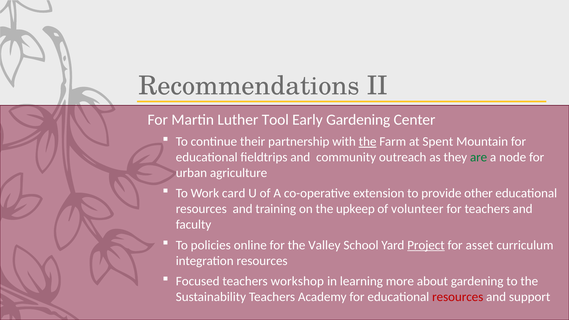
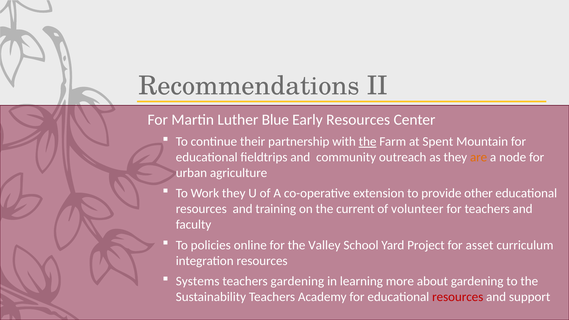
Tool: Tool -> Blue (275, 120)
Early Gardening: Gardening -> Resources (358, 120)
are colour: green -> orange (479, 157)
Work card: card -> they (234, 193)
upkeep: upkeep -> current (355, 209)
Project underline: present -> none (426, 245)
Focused: Focused -> Systems (198, 281)
teachers workshop: workshop -> gardening (297, 281)
